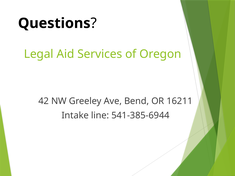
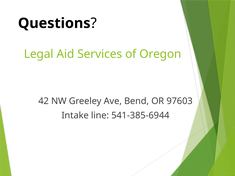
16211: 16211 -> 97603 (180, 101)
